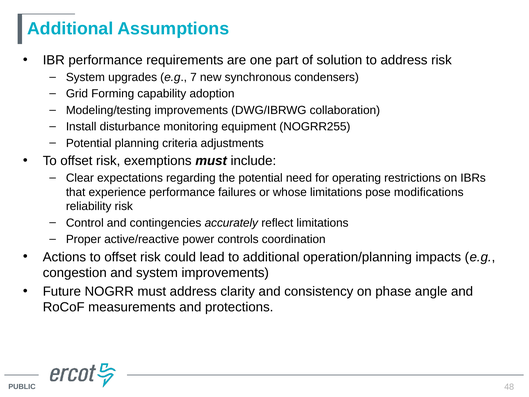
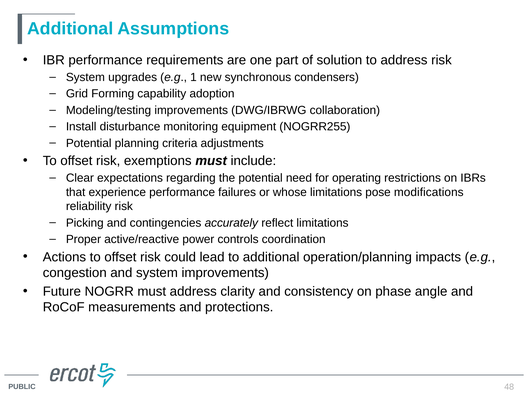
7: 7 -> 1 (193, 77)
Control: Control -> Picking (85, 223)
